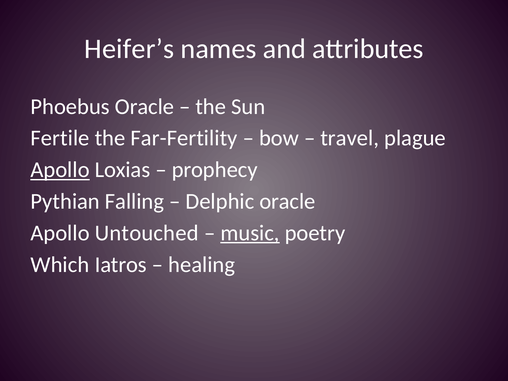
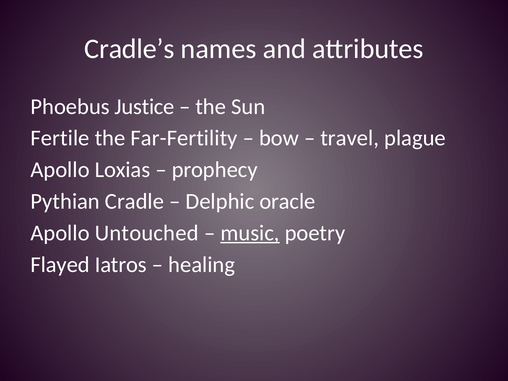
Heifer’s: Heifer’s -> Cradle’s (129, 49)
Phoebus Oracle: Oracle -> Justice (144, 107)
Apollo underline: present -> none (60, 170)
Falling: Falling -> Cradle (135, 201)
Which: Which -> Flayed (60, 265)
